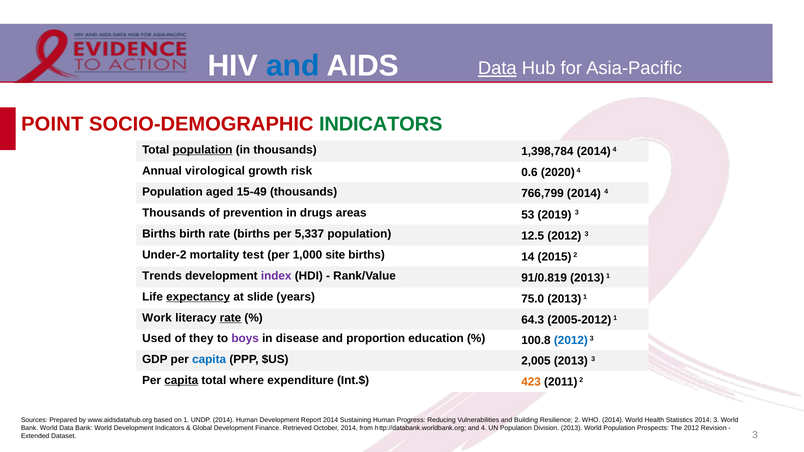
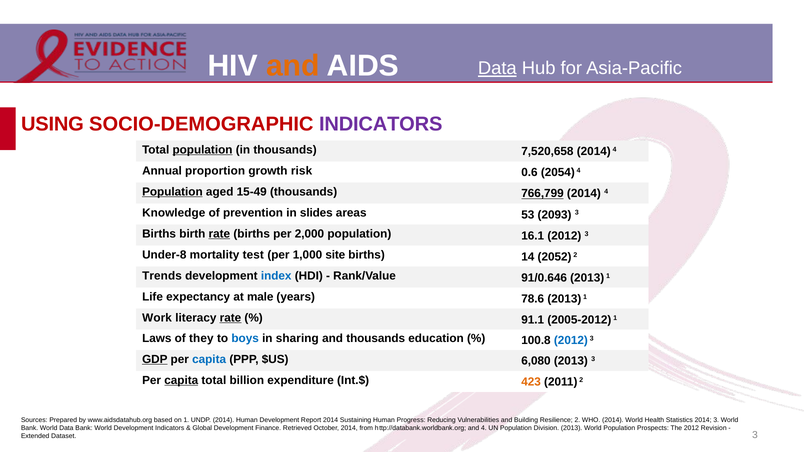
and colour: blue -> orange (293, 66)
POINT: POINT -> USING (52, 124)
INDICATORS colour: green -> purple (381, 124)
1,398,784: 1,398,784 -> 7,520,658 (547, 152)
virological: virological -> proportion (215, 171)
2020: 2020 -> 2054 (558, 173)
Population underline: none -> present (172, 192)
766,799 underline: none -> present (543, 194)
Thousands: Thousands -> Knowledge (174, 213)
drugs: drugs -> slides (316, 213)
2019: 2019 -> 2093 (555, 215)
rate underline: none -> present (219, 234)
5,337: 5,337 -> 2,000 (309, 234)
12.5: 12.5 -> 16.1 (533, 236)
Under-2: Under-2 -> Under-8 (164, 255)
2015: 2015 -> 2052 (555, 257)
index colour: purple -> blue (276, 276)
91/0.819: 91/0.819 -> 91/0.646 (544, 278)
expectancy underline: present -> none (198, 297)
slide: slide -> male (260, 297)
75.0: 75.0 -> 78.6 (533, 299)
64.3: 64.3 -> 91.1 (533, 320)
Used: Used -> Laws (157, 339)
boys colour: purple -> blue (245, 339)
disease: disease -> sharing (297, 339)
and proportion: proportion -> thousands (376, 339)
GDP underline: none -> present (155, 359)
2,005: 2,005 -> 6,080 (536, 361)
where: where -> billion (247, 380)
